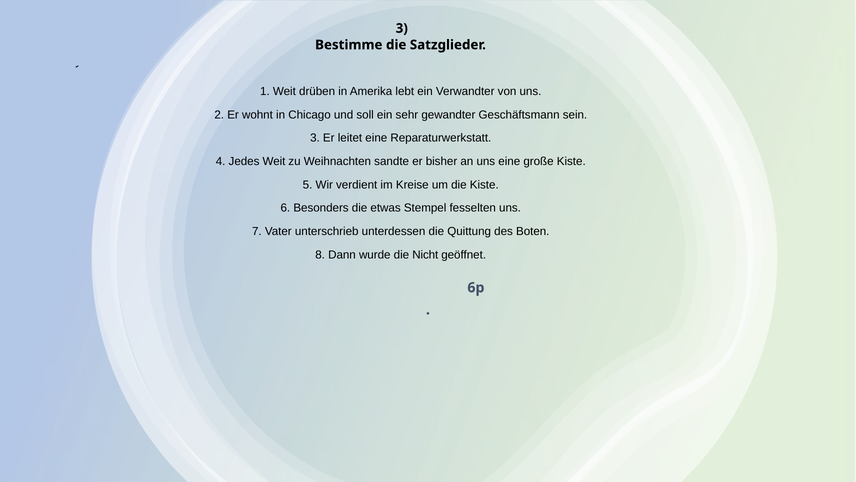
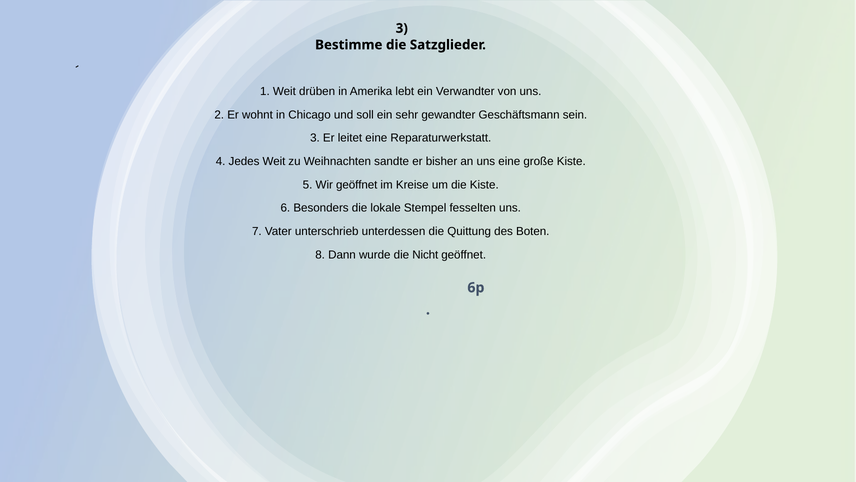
Wir verdient: verdient -> geöffnet (357, 185)
etwas: etwas -> lokale (386, 208)
